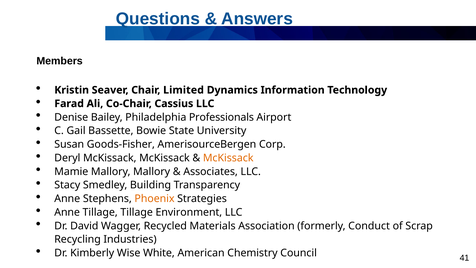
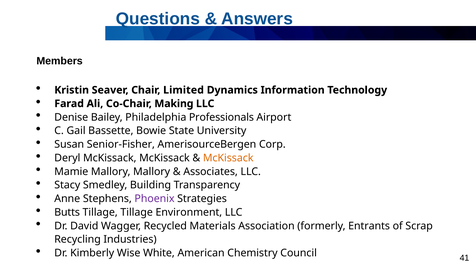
Cassius: Cassius -> Making (174, 104)
Goods-Fisher: Goods-Fisher -> Senior-Fisher (121, 144)
Phoenix colour: orange -> purple (155, 199)
Anne: Anne -> Butts (67, 212)
Conduct: Conduct -> Entrants (369, 226)
